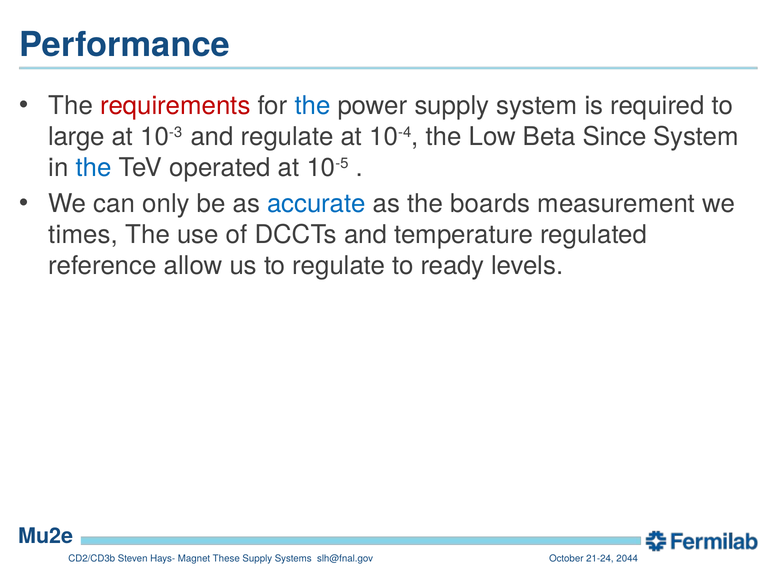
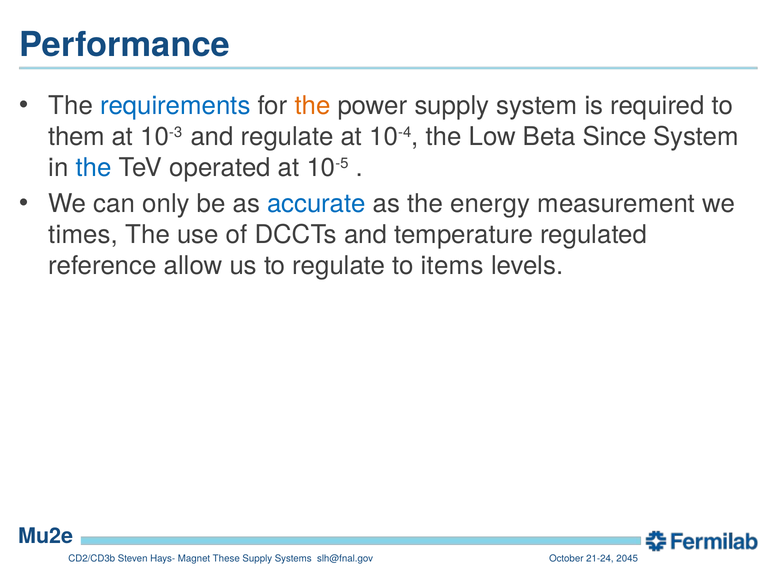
requirements colour: red -> blue (175, 106)
the colour: blue -> orange (312, 106)
large: large -> them (77, 137)
boards: boards -> energy (490, 204)
ready: ready -> items (452, 266)
2044: 2044 -> 2045 (627, 559)
